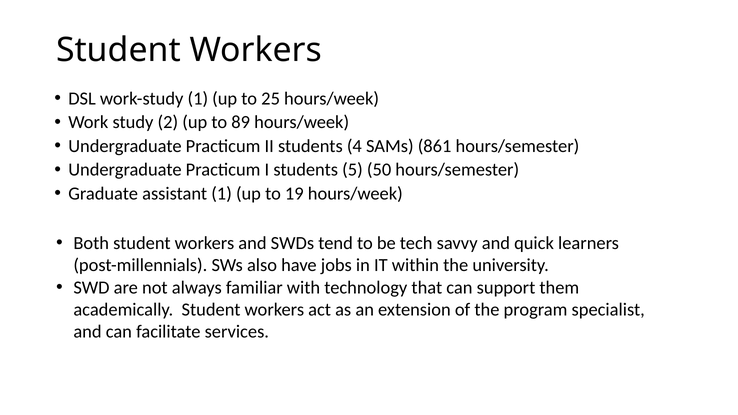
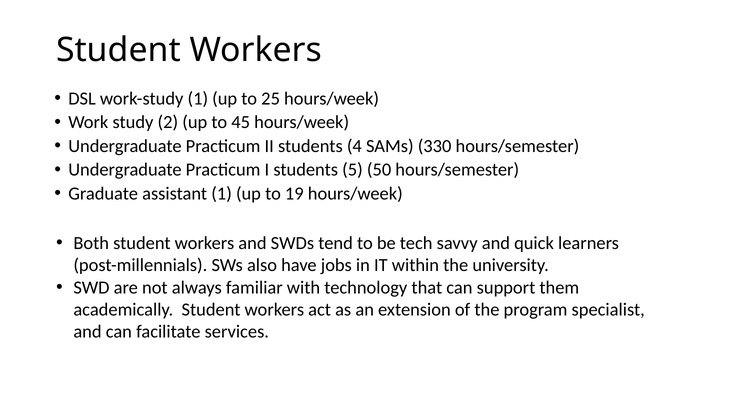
89: 89 -> 45 (241, 122)
861: 861 -> 330 (435, 146)
